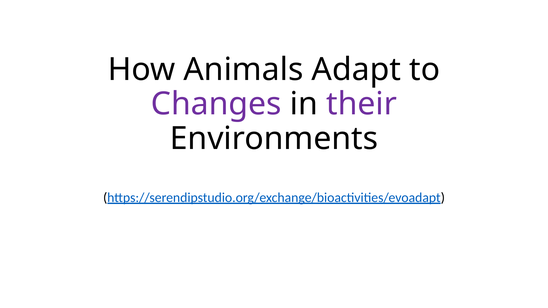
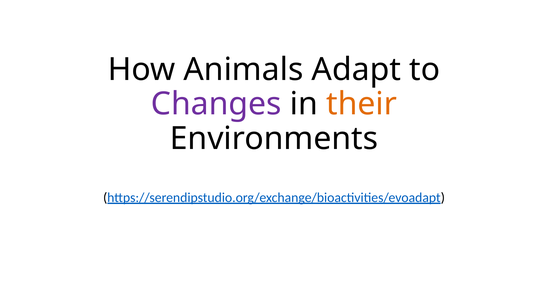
their colour: purple -> orange (362, 104)
